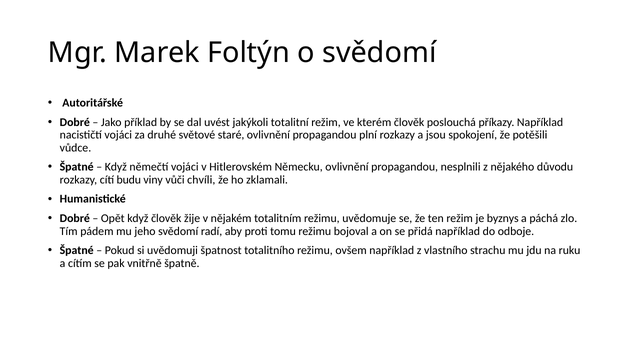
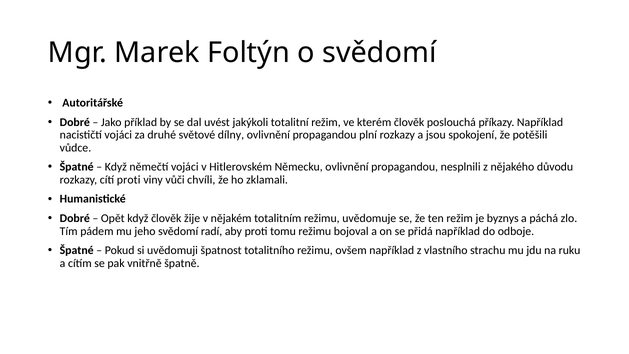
staré: staré -> dílny (231, 135)
cítí budu: budu -> proti (129, 180)
